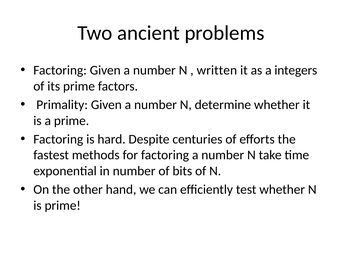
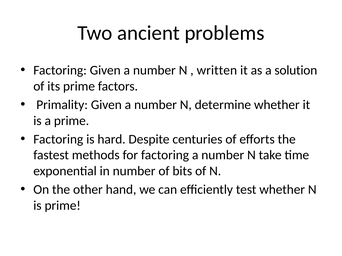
integers: integers -> solution (296, 70)
